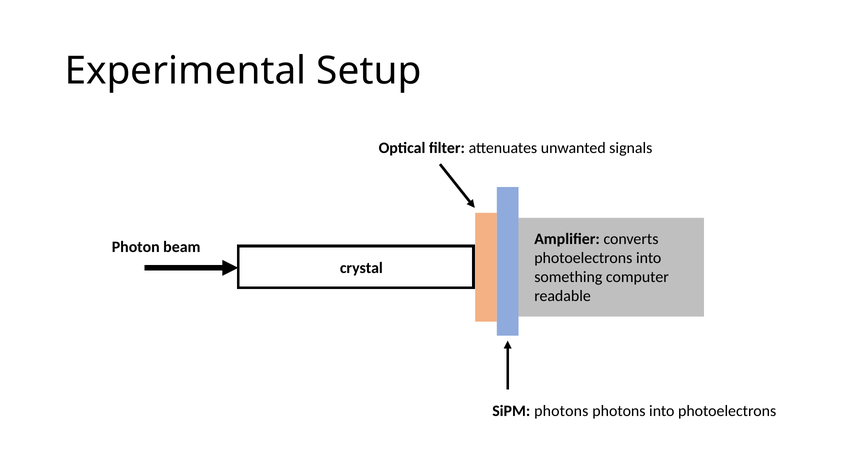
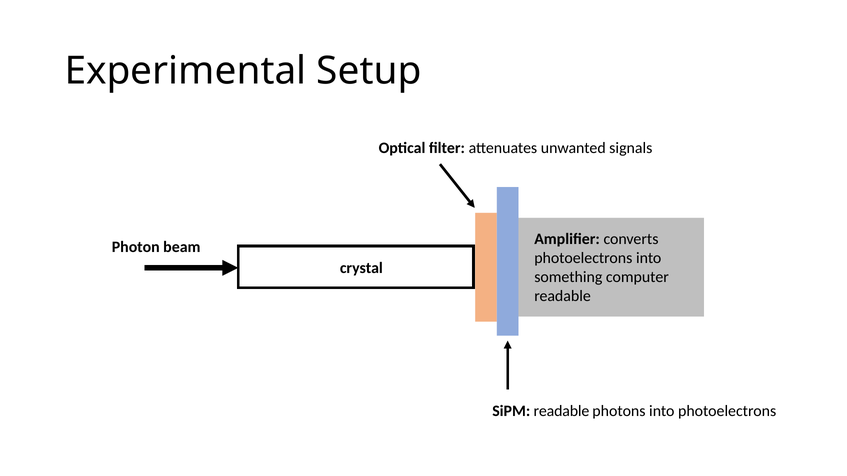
SiPM photons: photons -> readable (561, 411)
